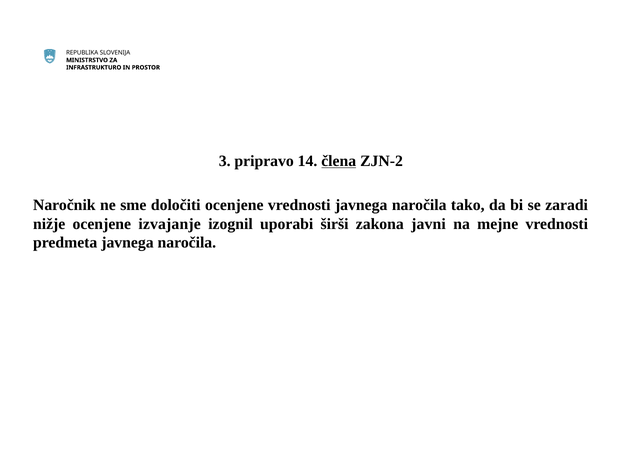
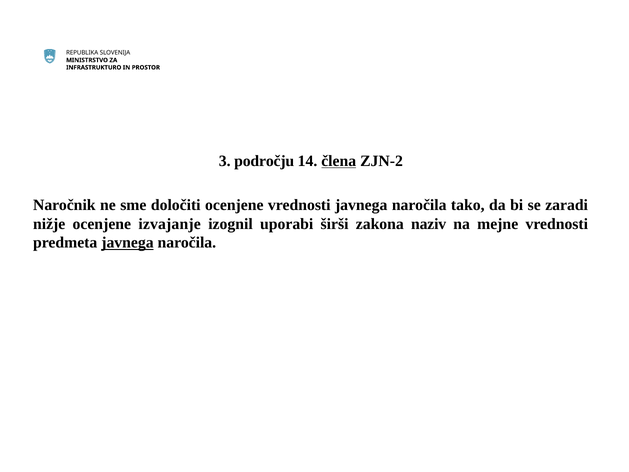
pripravo: pripravo -> področju (264, 161)
javni: javni -> naziv (429, 224)
javnega underline: none -> present (127, 243)
